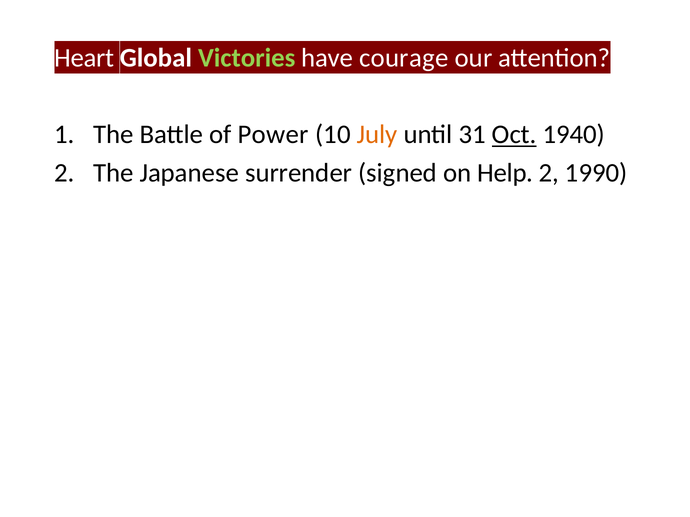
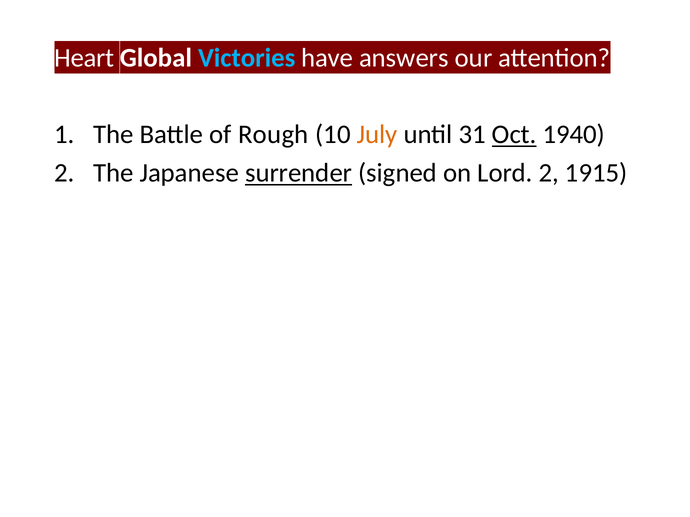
Victories colour: light green -> light blue (247, 58)
courage: courage -> answers (404, 58)
Power: Power -> Rough (273, 135)
surrender underline: none -> present (299, 173)
Help: Help -> Lord (505, 173)
1990: 1990 -> 1915 (596, 173)
